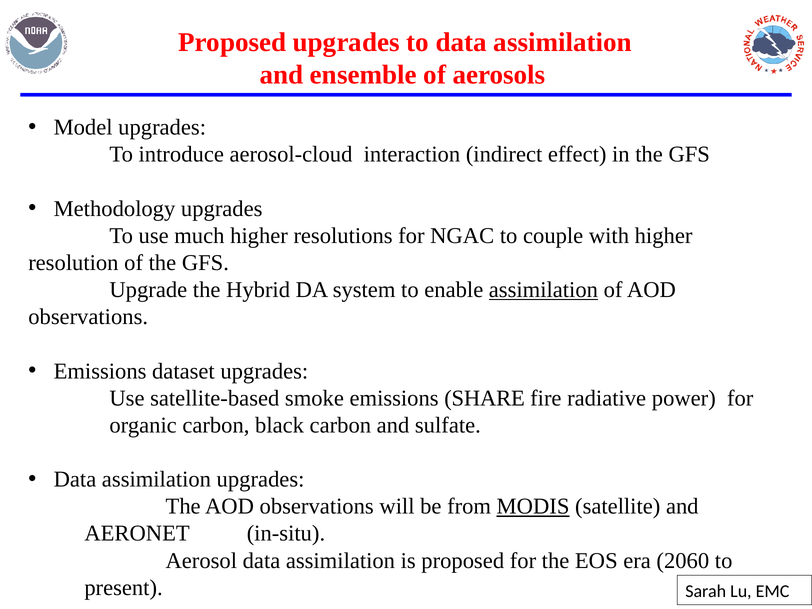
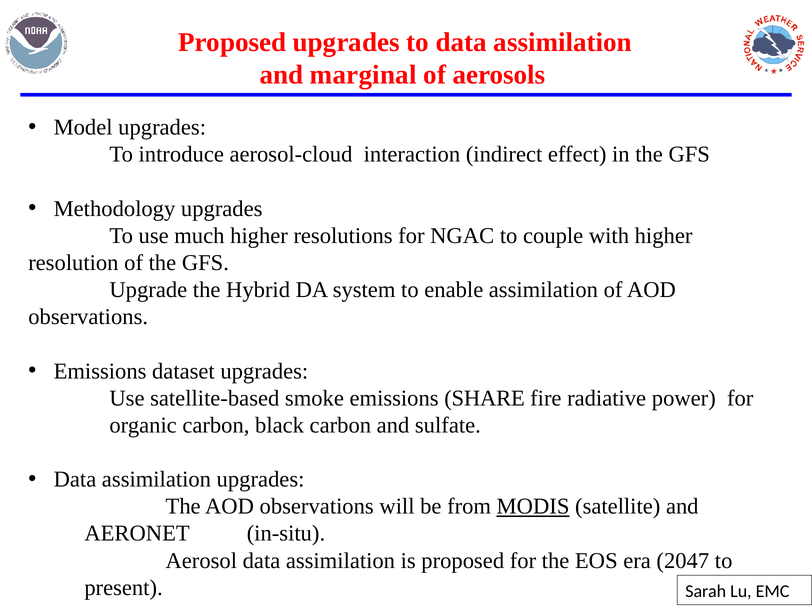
ensemble: ensemble -> marginal (363, 75)
assimilation underline: present -> none (543, 290)
2060: 2060 -> 2047 (683, 561)
